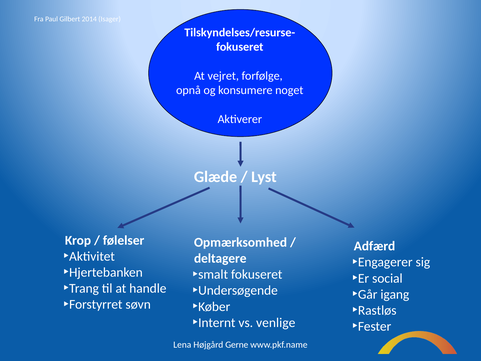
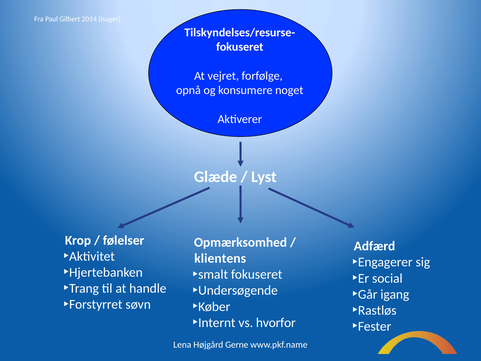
deltagere: deltagere -> klientens (220, 258)
venlige: venlige -> hvorfor (276, 322)
